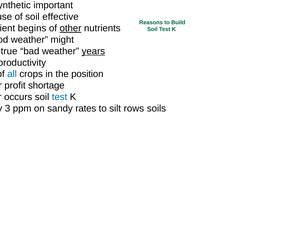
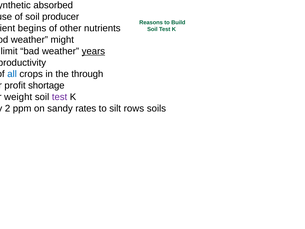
important: important -> absorbed (53, 5)
effective: effective -> producer (61, 17)
other underline: present -> none (71, 28)
true: true -> limit (9, 51)
position: position -> through (87, 74)
occurs: occurs -> weight (18, 97)
test colour: blue -> purple (60, 97)
3: 3 -> 2 (8, 108)
